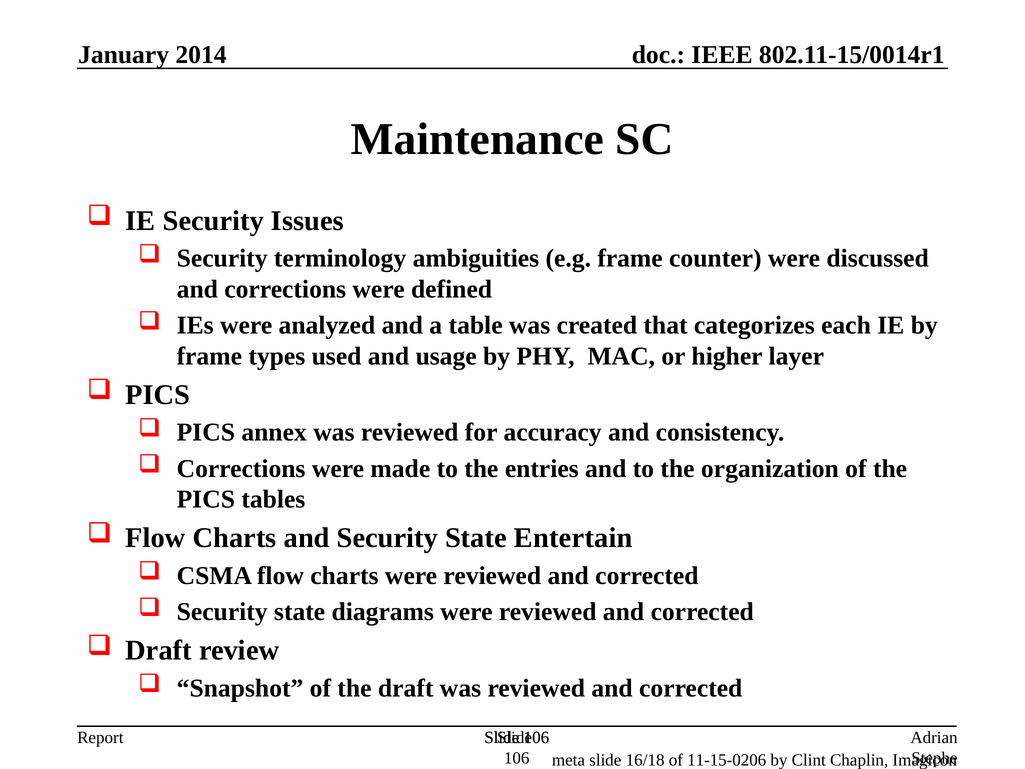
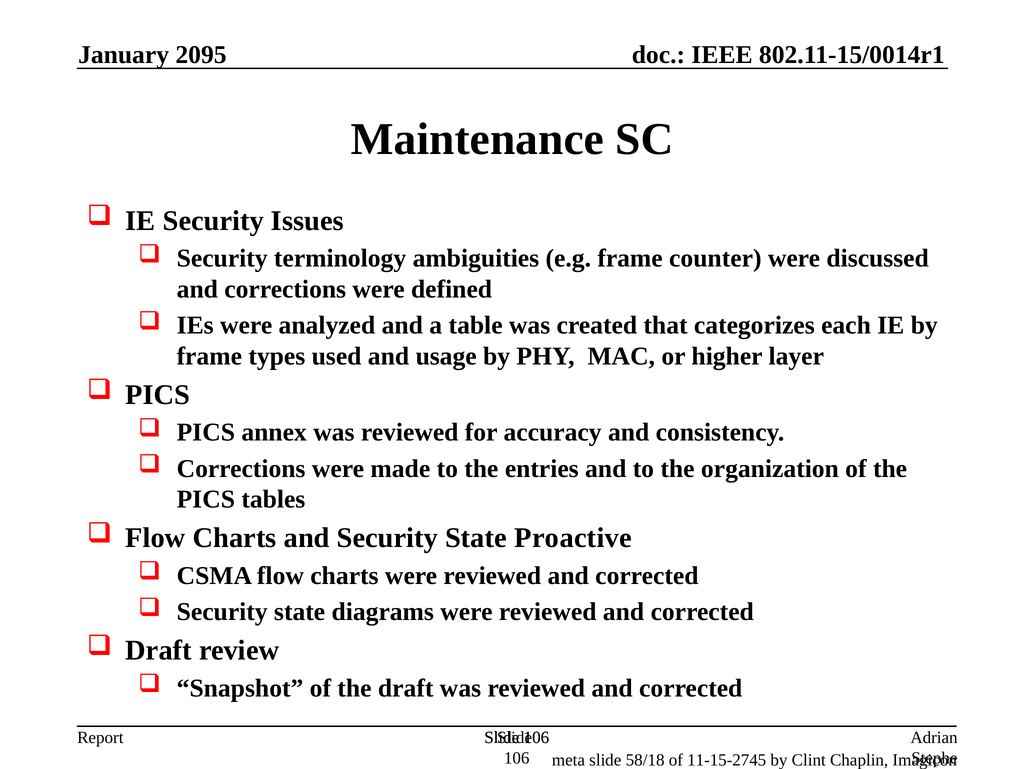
2014: 2014 -> 2095 (201, 55)
Entertain: Entertain -> Proactive (573, 538)
16/18: 16/18 -> 58/18 (645, 760)
11-15-0206: 11-15-0206 -> 11-15-2745 (727, 760)
